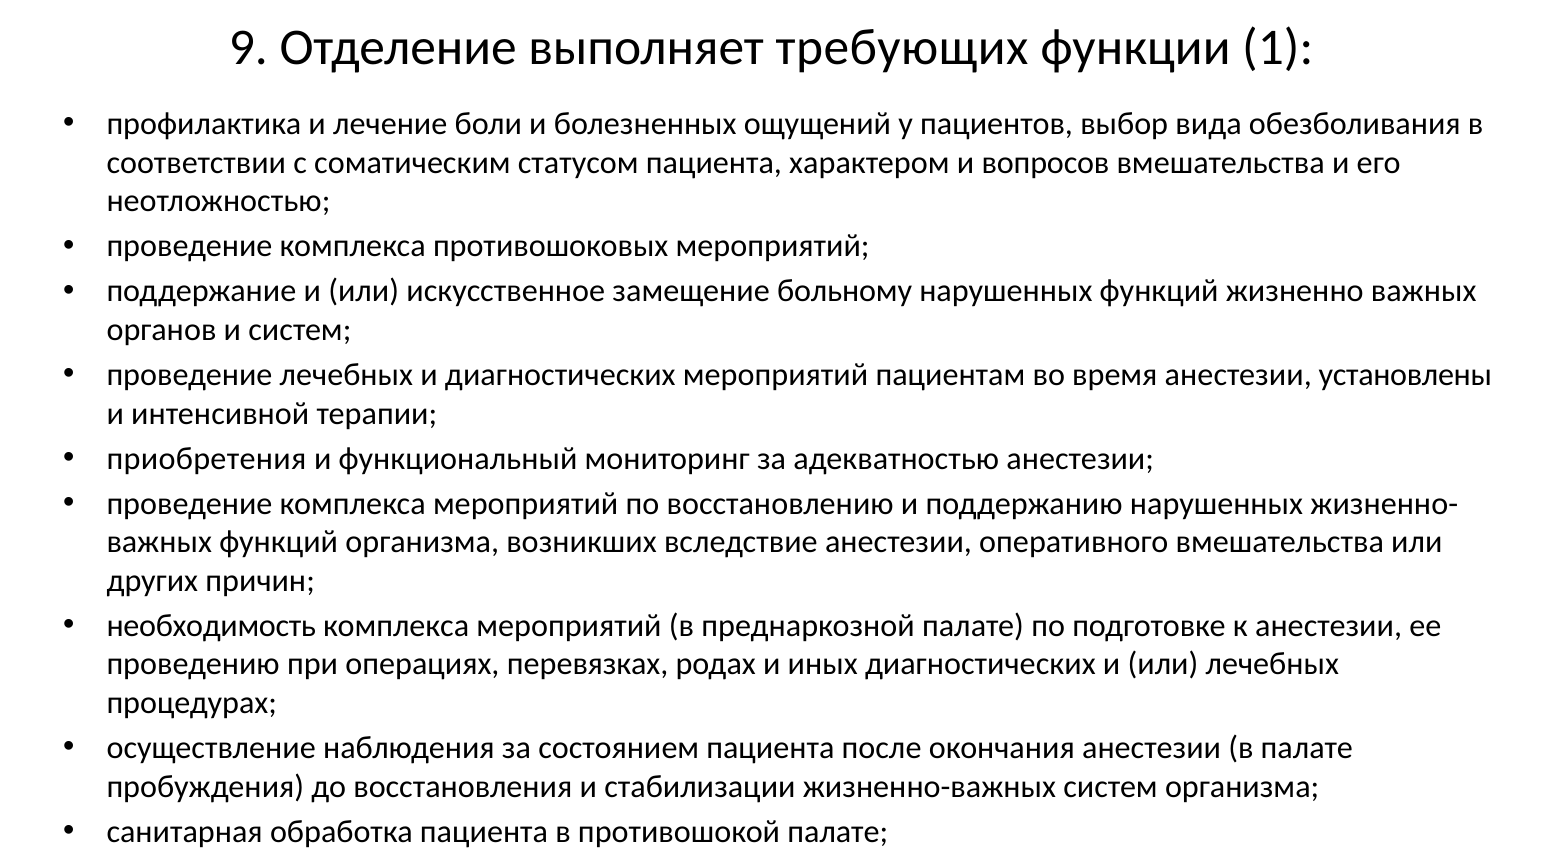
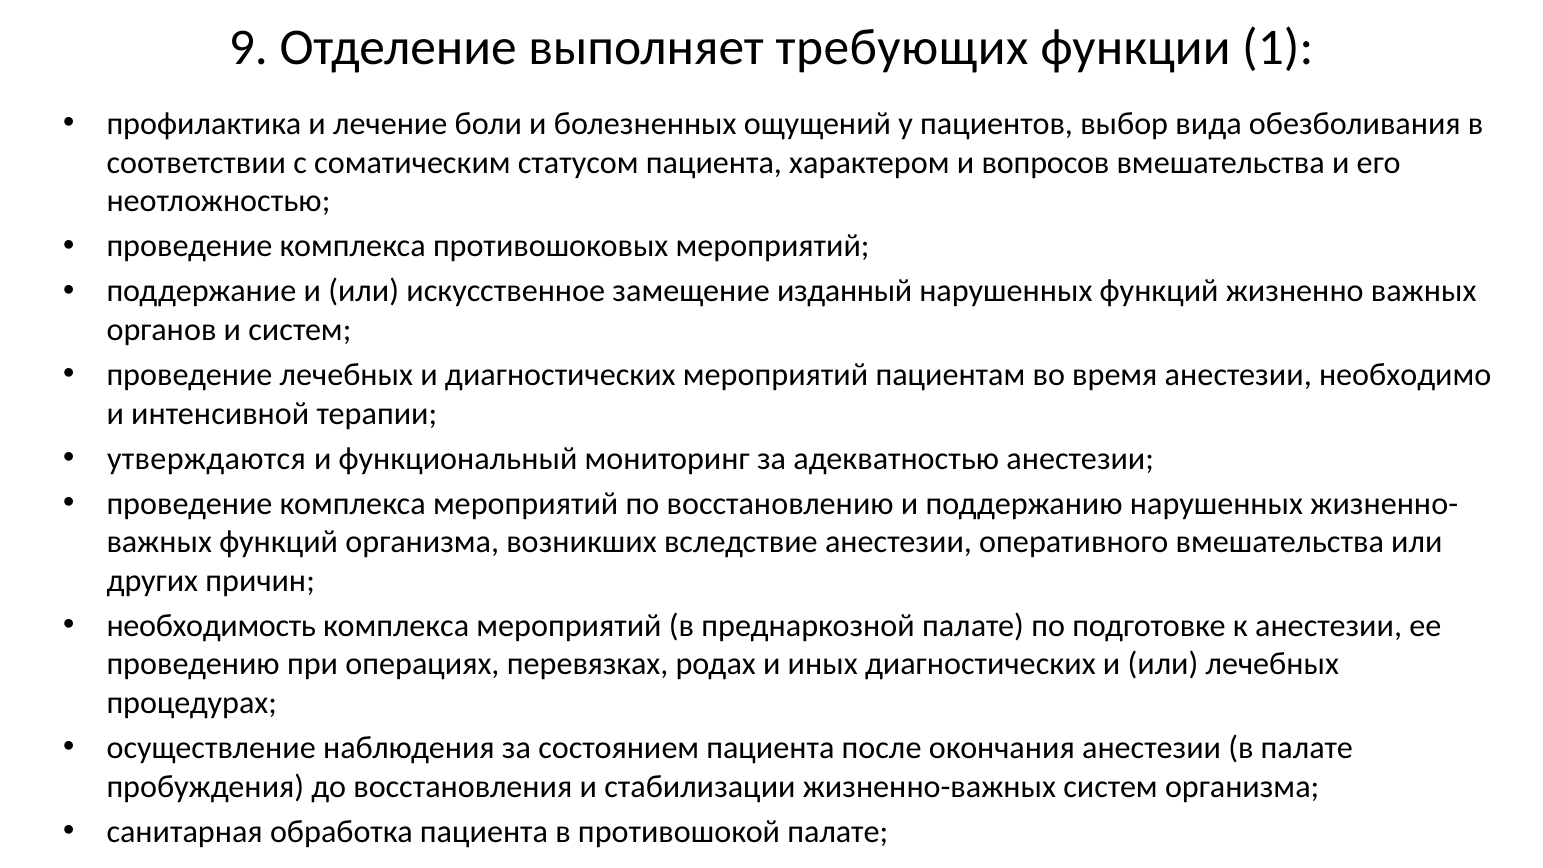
больному: больному -> изданный (845, 291)
установлены: установлены -> необходимо (1405, 375)
приобретения: приобретения -> утверждаются (206, 459)
